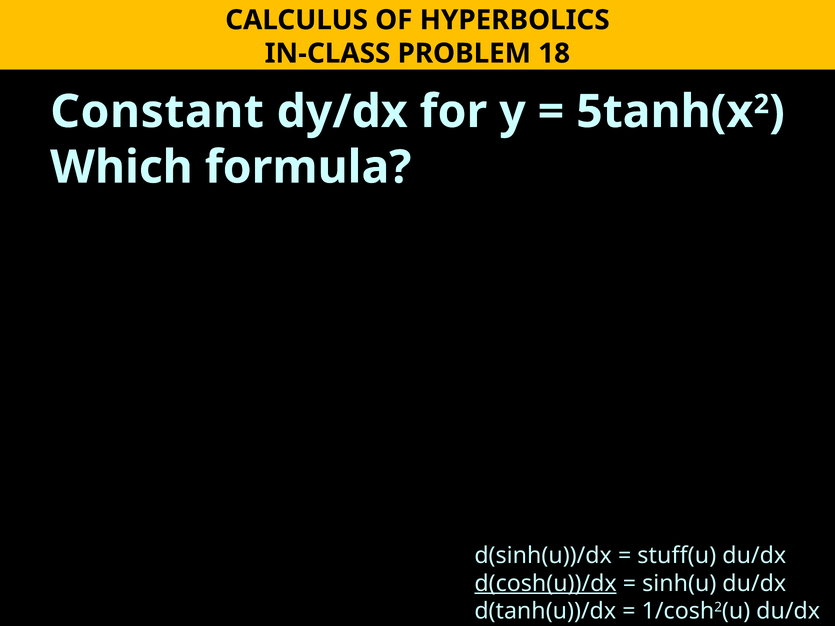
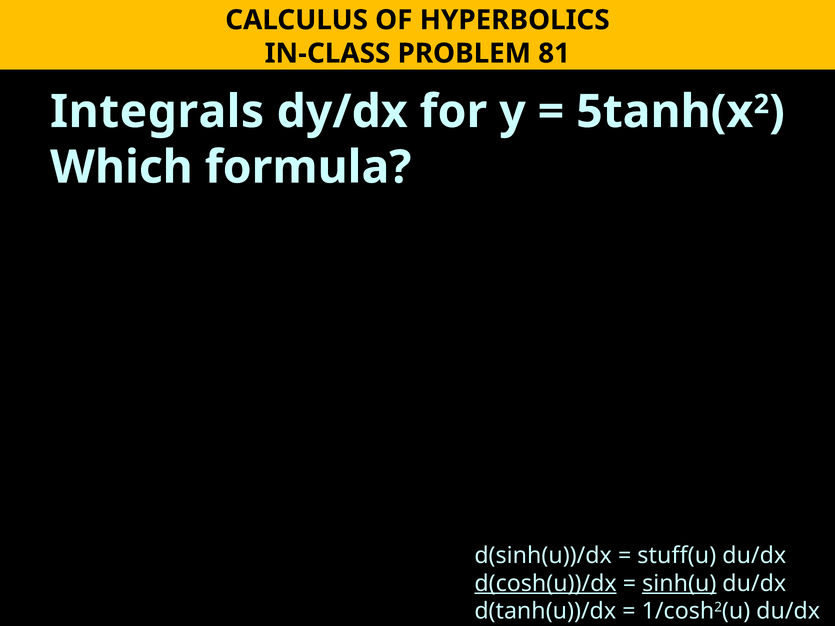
18: 18 -> 81 (554, 53)
Constant: Constant -> Integrals (157, 112)
sinh(u underline: none -> present (679, 584)
